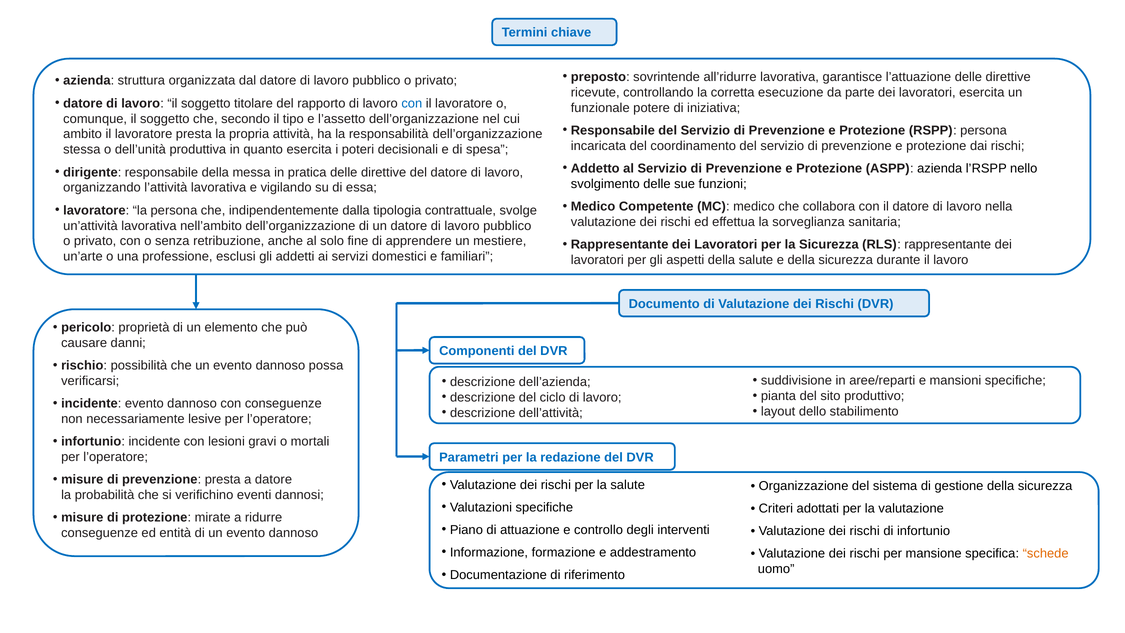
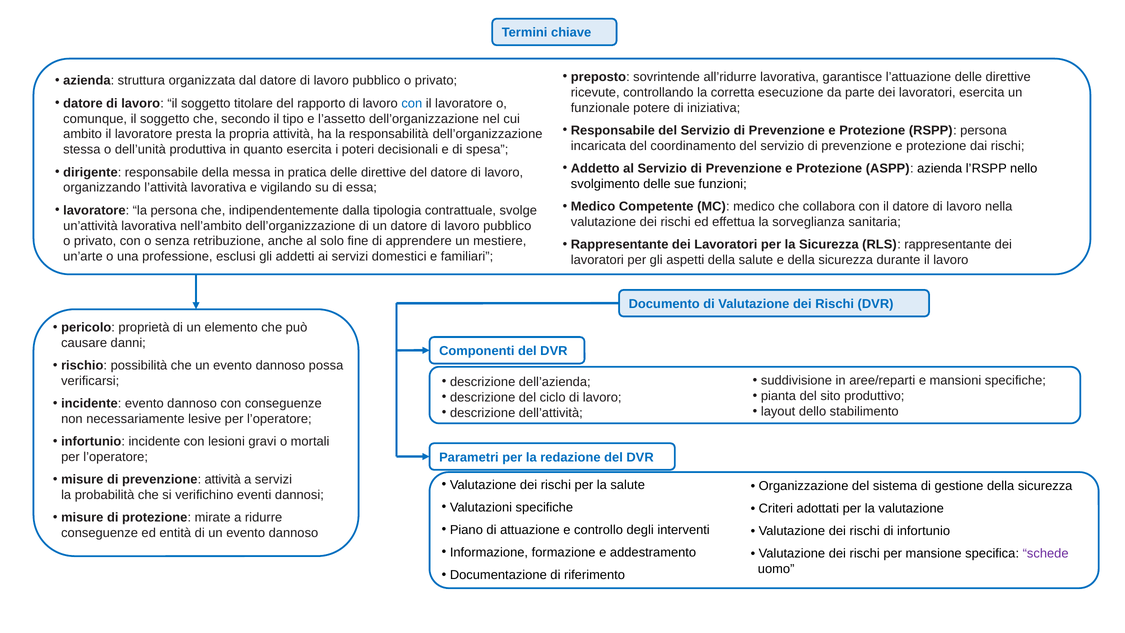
prevenzione presta: presta -> attività (223, 480)
a datore: datore -> servizi (273, 480)
schede colour: orange -> purple (1046, 553)
